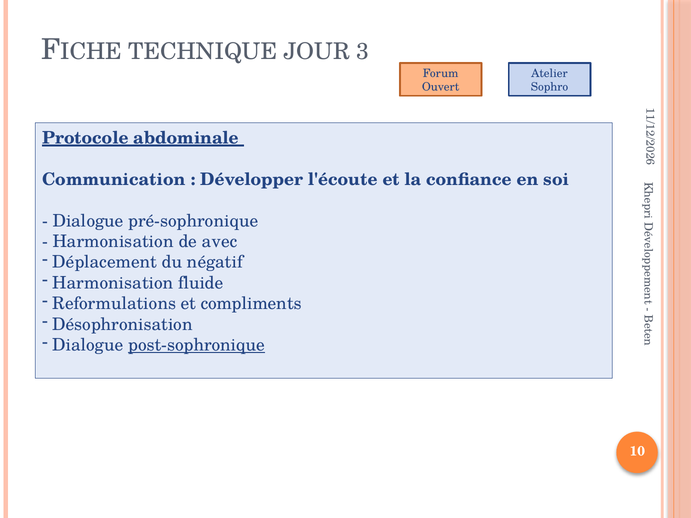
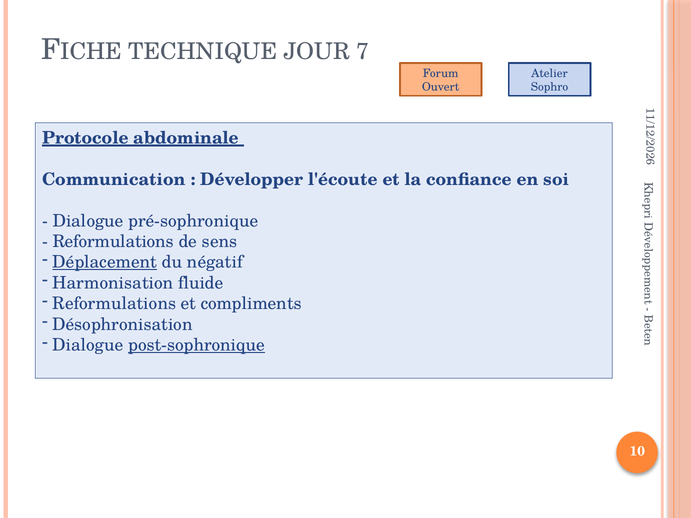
3: 3 -> 7 (363, 52)
Harmonisation: Harmonisation -> Reformulations (113, 242)
avec: avec -> sens (220, 242)
Déplacement underline: none -> present (105, 262)
